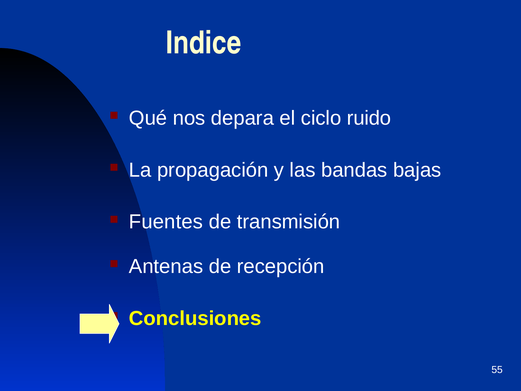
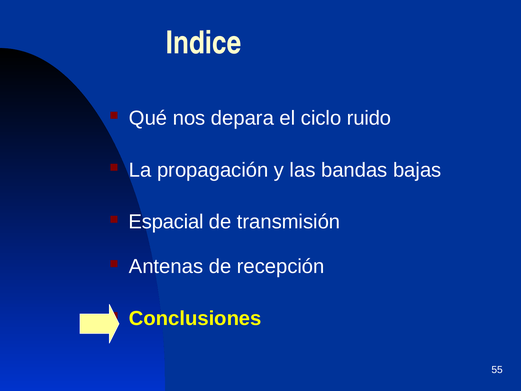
Fuentes: Fuentes -> Espacial (166, 222)
